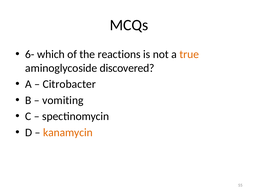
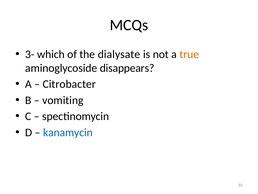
6-: 6- -> 3- (30, 54)
reactions: reactions -> dialysate (119, 54)
discovered: discovered -> disappears (127, 68)
kanamycin colour: orange -> blue (68, 132)
